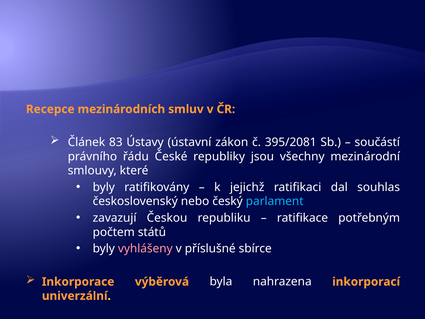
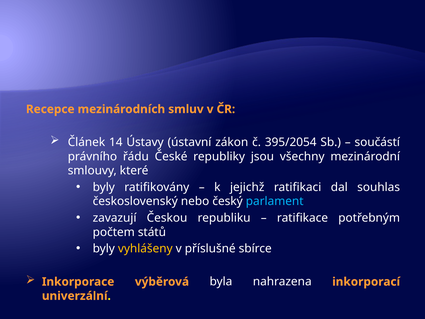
83: 83 -> 14 (116, 142)
395/2081: 395/2081 -> 395/2054 (291, 142)
vyhlášeny colour: pink -> yellow (145, 248)
